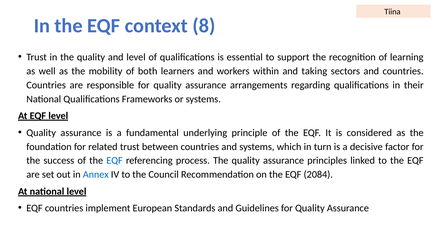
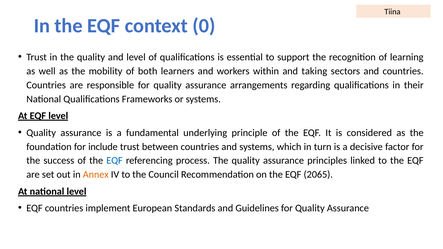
8: 8 -> 0 (204, 26)
related: related -> include (103, 147)
Annex colour: blue -> orange (96, 175)
2084: 2084 -> 2065 (318, 175)
